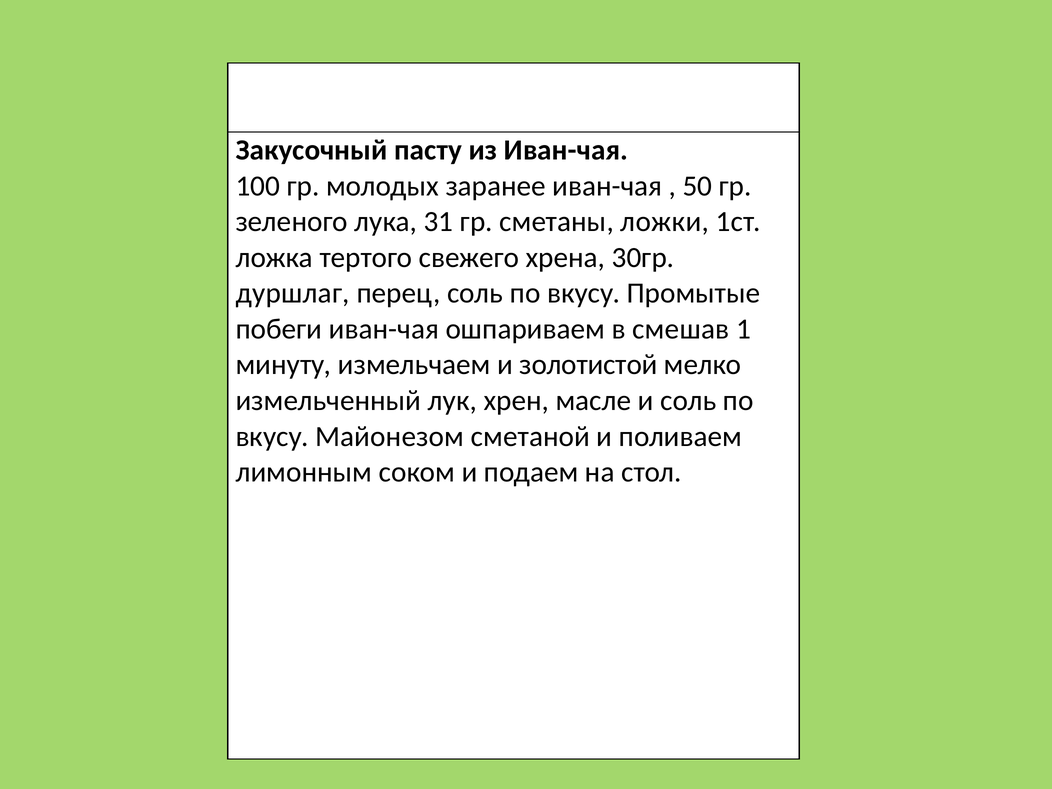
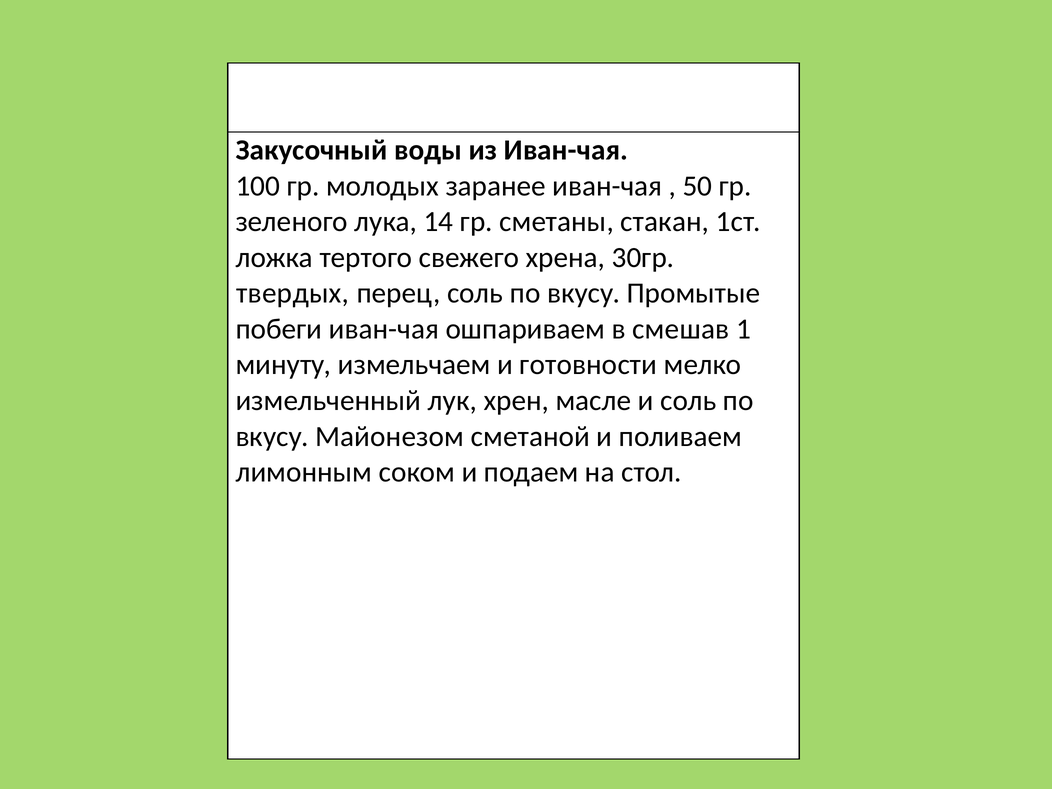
пасту: пасту -> воды (428, 150)
31: 31 -> 14 (438, 222)
ложки: ложки -> стакан (665, 222)
дуршлаг: дуршлаг -> твердых (293, 293)
золотистой: золотистой -> готовности (588, 365)
